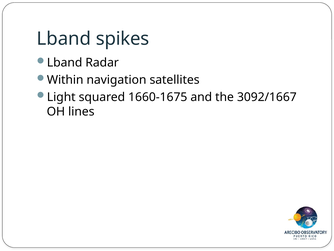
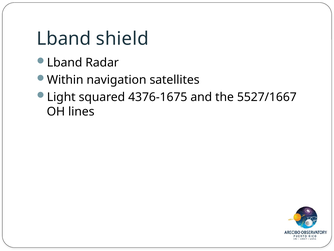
spikes: spikes -> shield (122, 39)
1660-1675: 1660-1675 -> 4376-1675 (158, 97)
3092/1667: 3092/1667 -> 5527/1667 (267, 97)
